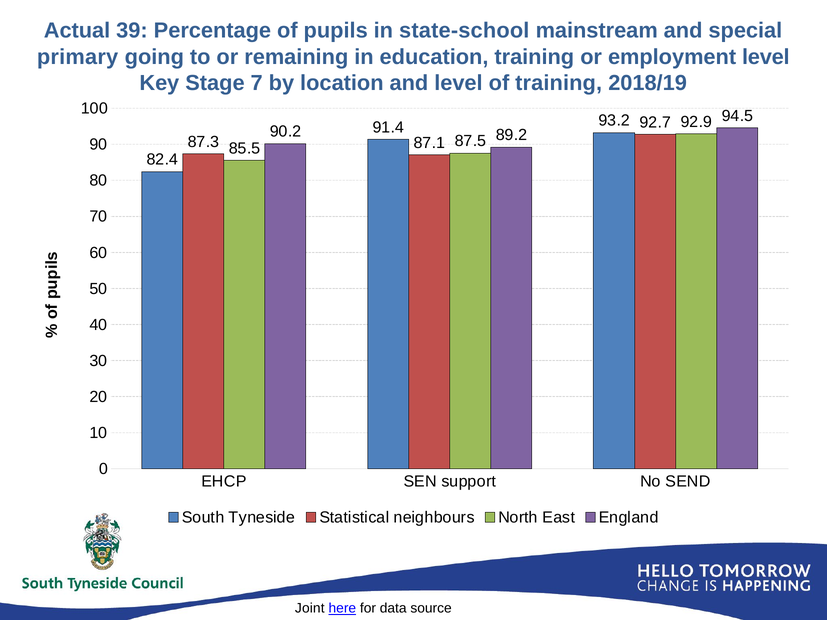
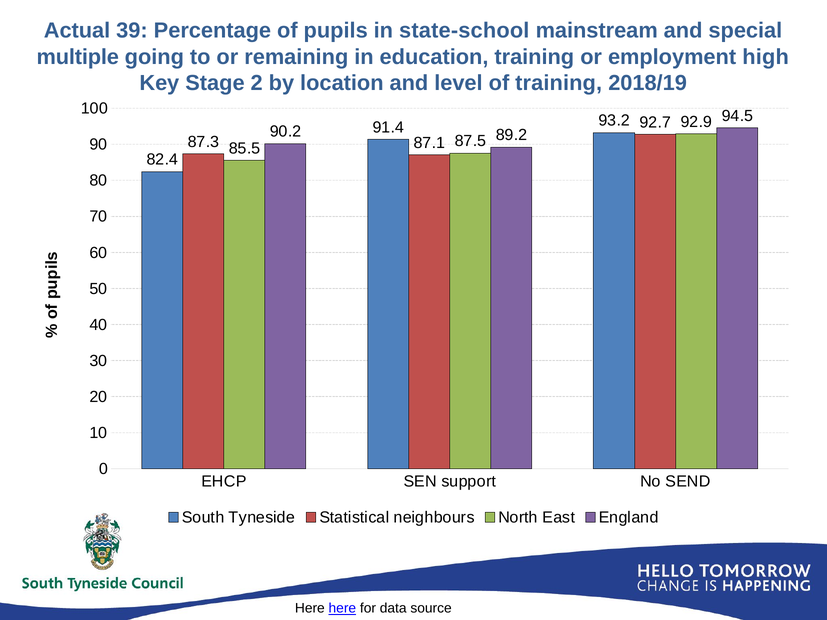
primary: primary -> multiple (78, 57)
employment level: level -> high (766, 57)
7: 7 -> 2 (257, 83)
Joint: Joint -> Here (310, 609)
